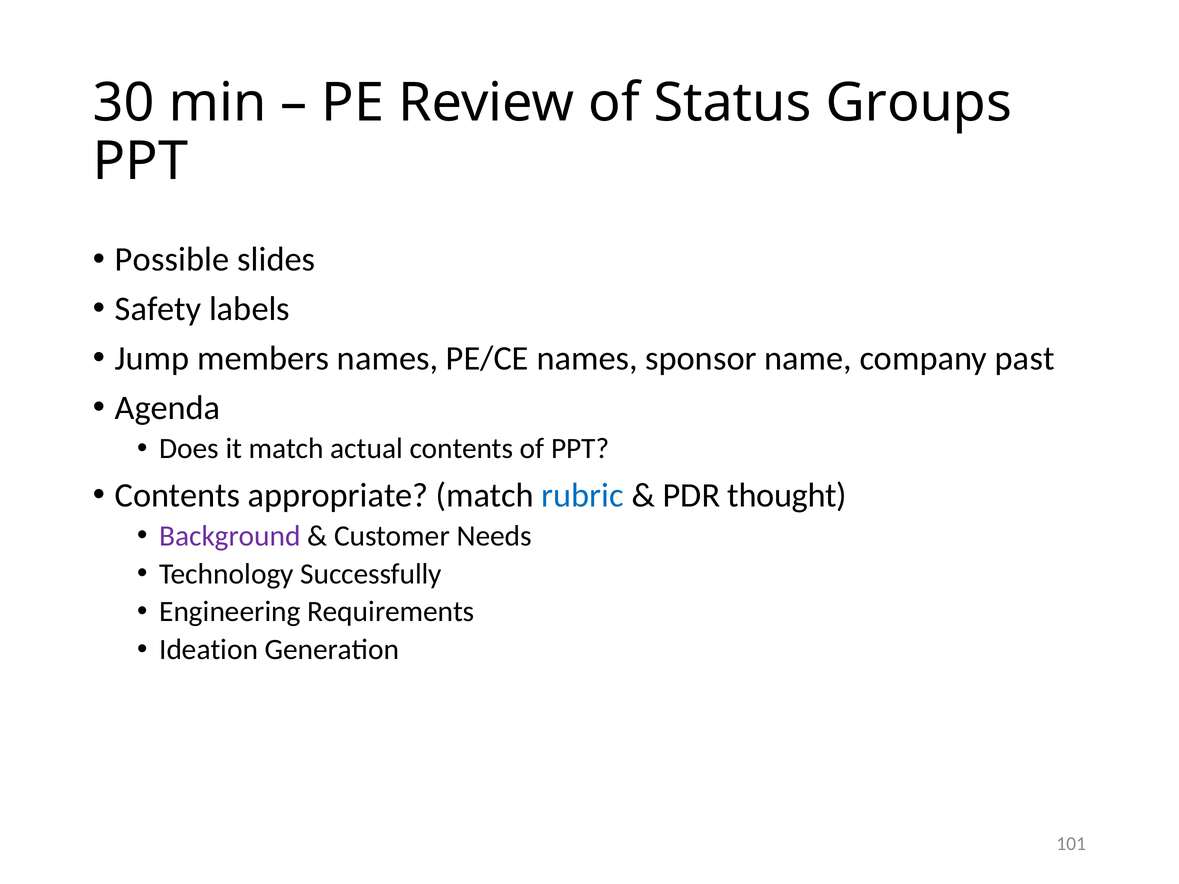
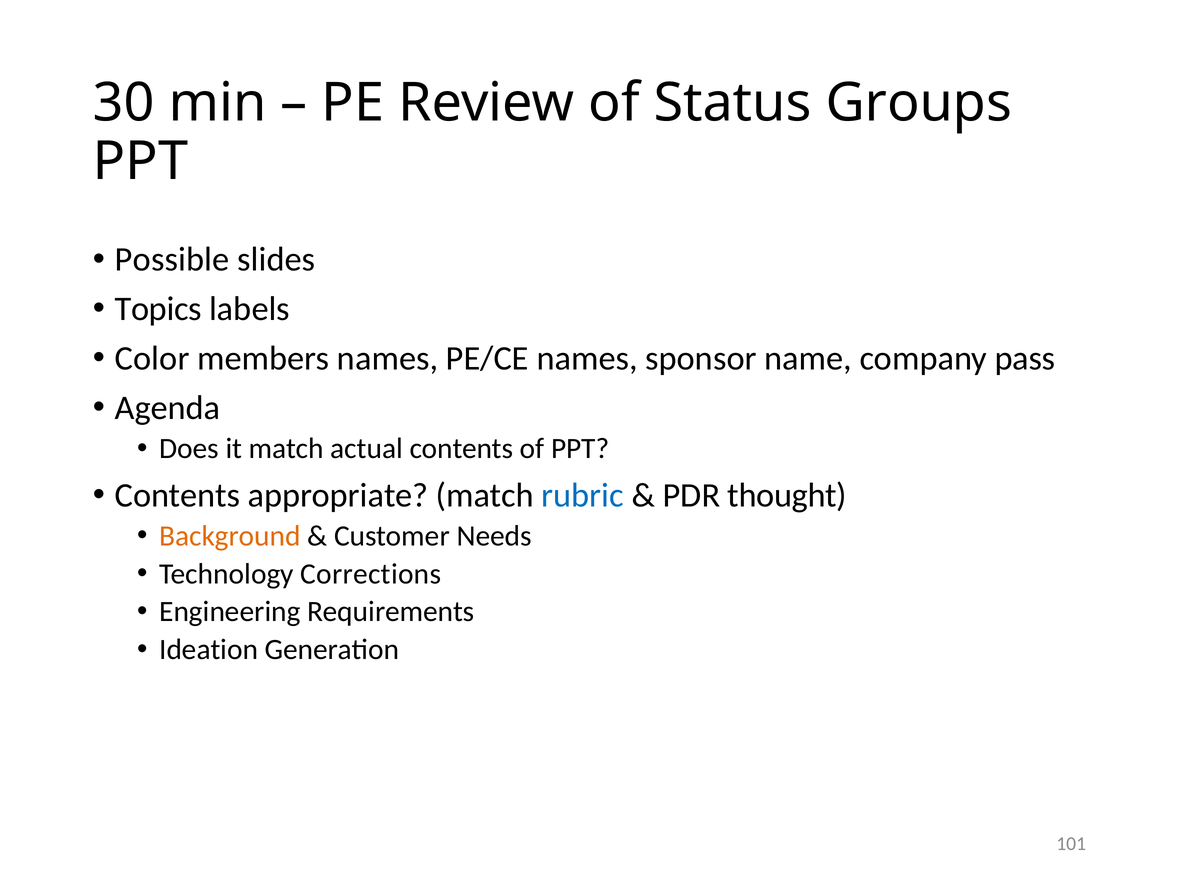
Safety: Safety -> Topics (158, 309)
Jump: Jump -> Color (152, 359)
past: past -> pass (1025, 359)
Background colour: purple -> orange (230, 536)
Successfully: Successfully -> Corrections (371, 574)
